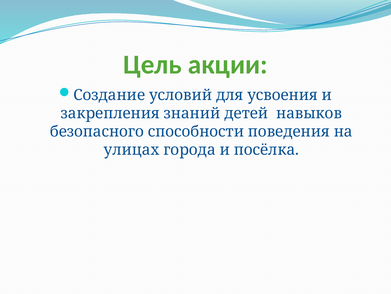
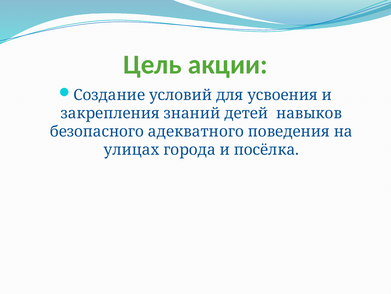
способности: способности -> адекватного (196, 131)
